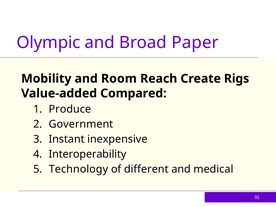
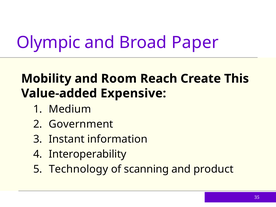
Rigs: Rigs -> This (237, 79)
Compared: Compared -> Expensive (133, 93)
Produce: Produce -> Medium (70, 109)
inexpensive: inexpensive -> information (117, 139)
different: different -> scanning (146, 169)
medical: medical -> product (214, 169)
